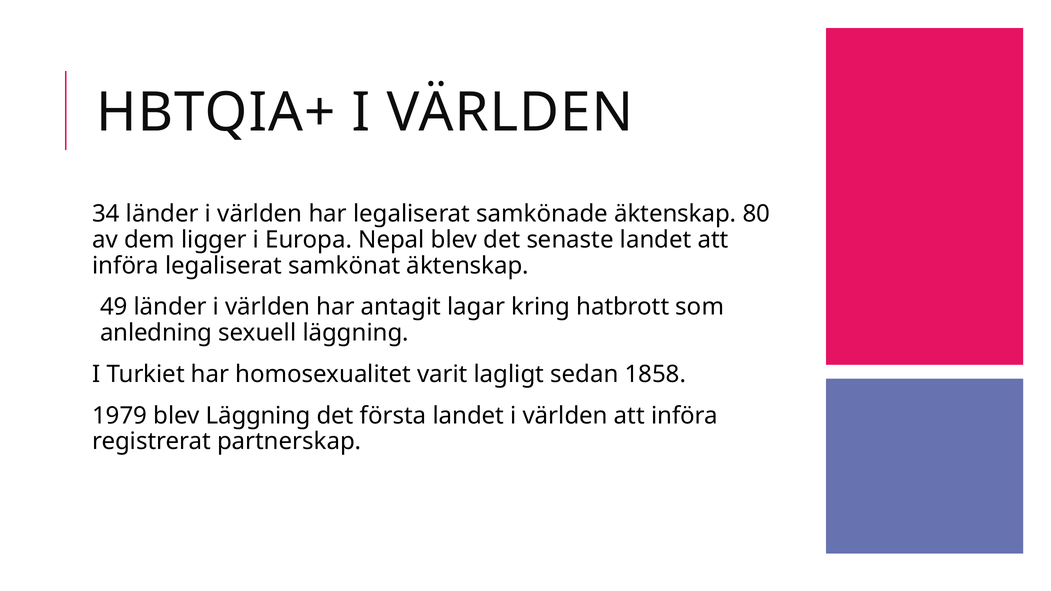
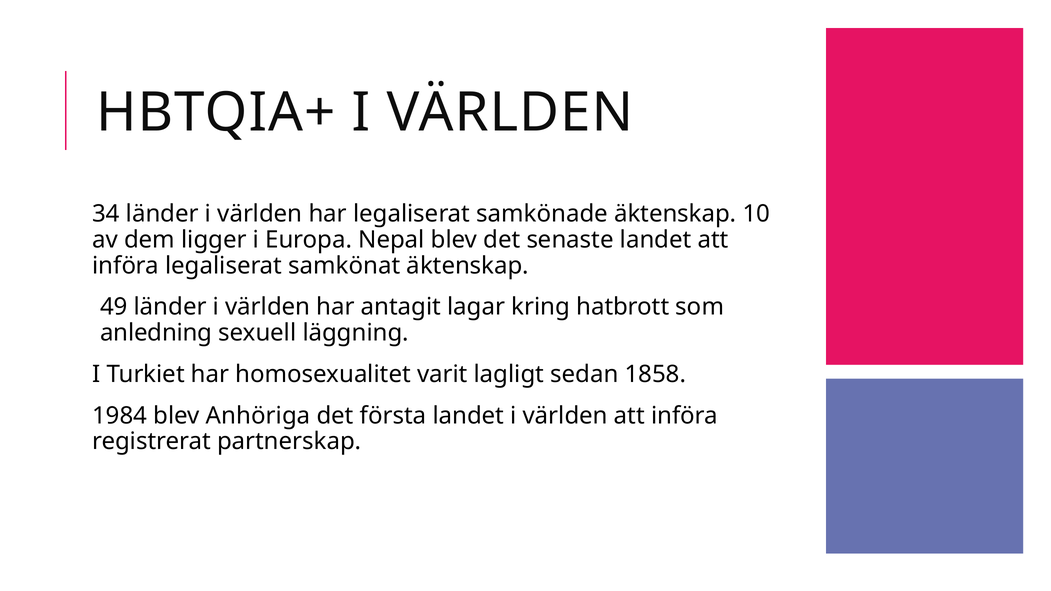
80: 80 -> 10 (756, 214)
1979: 1979 -> 1984 (120, 416)
blev Läggning: Läggning -> Anhöriga (258, 416)
